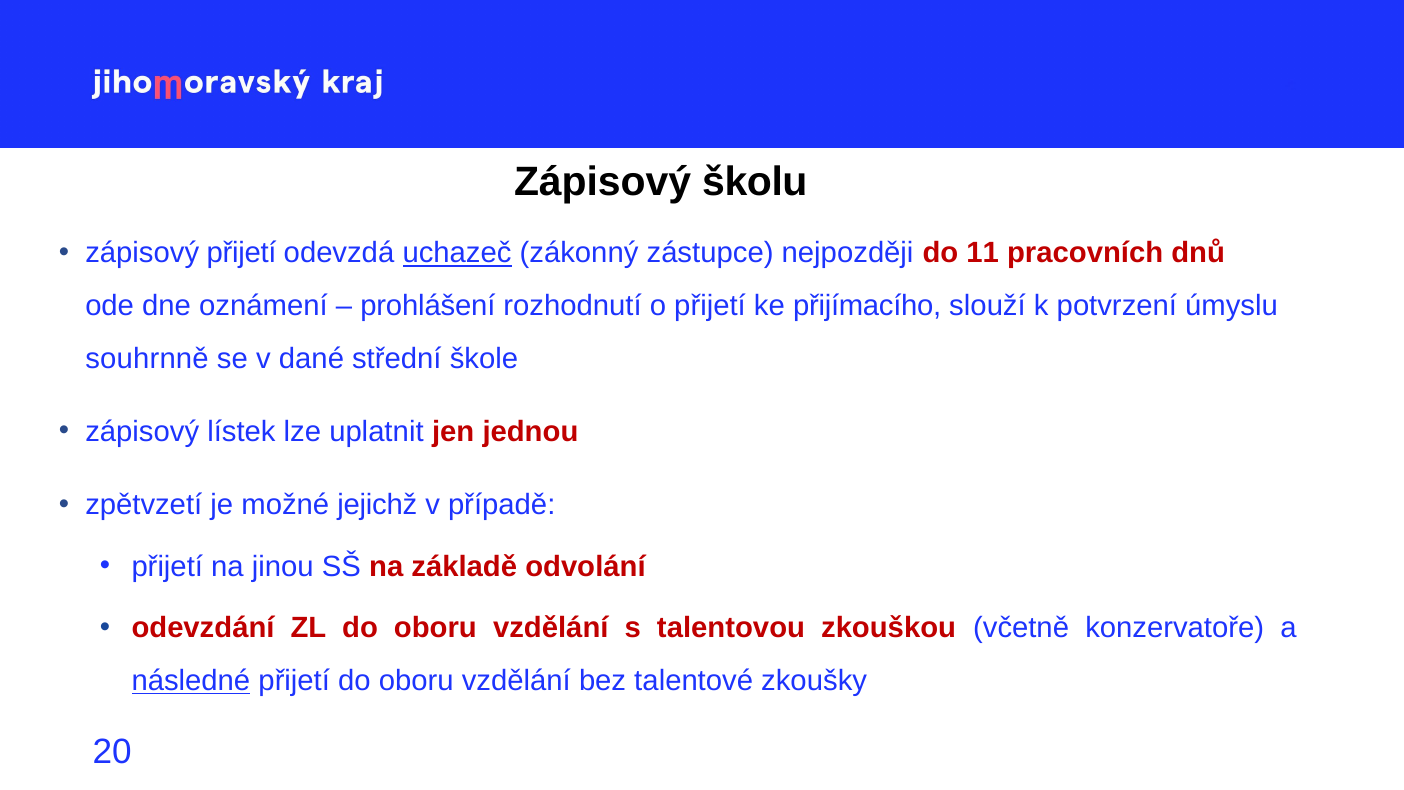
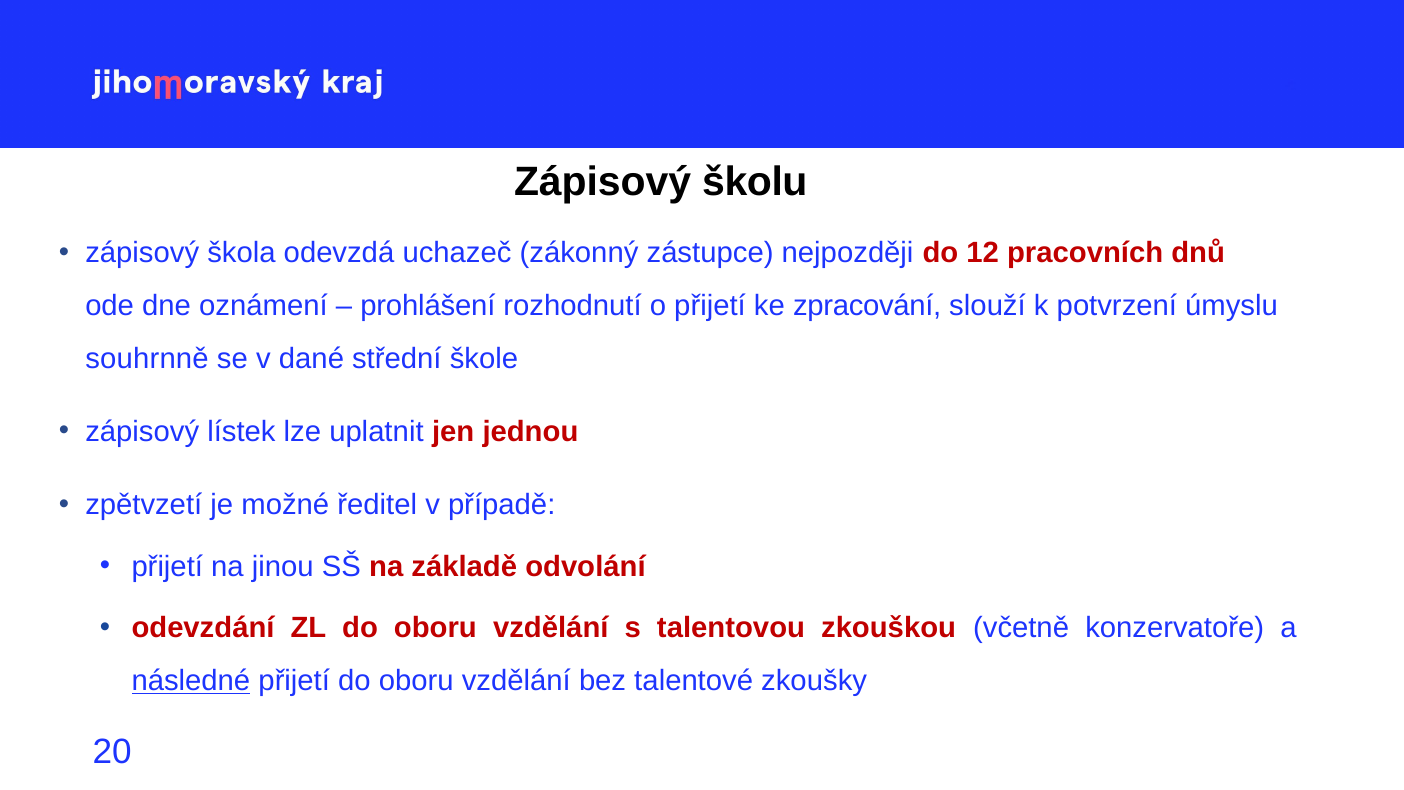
zápisový přijetí: přijetí -> škola (241, 253)
uchazeč underline: present -> none (457, 253)
11: 11 -> 12 (983, 253)
přijímacího: přijímacího -> zpracování (867, 306)
jejichž: jejichž -> ředitel (377, 505)
